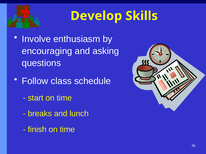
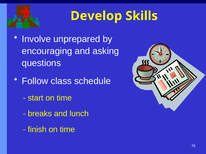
enthusiasm: enthusiasm -> unprepared (77, 39)
